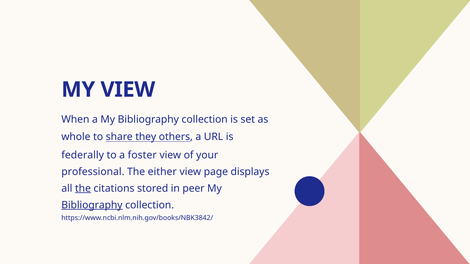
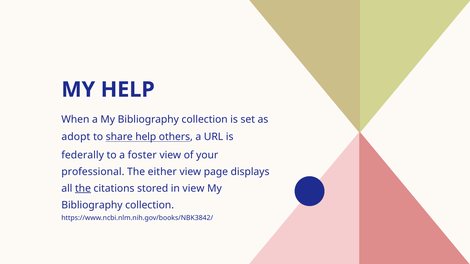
MY VIEW: VIEW -> HELP (128, 90)
whole: whole -> adopt (76, 137)
share they: they -> help (146, 137)
in peer: peer -> view (193, 189)
Bibliography underline: present -> none (92, 205)
